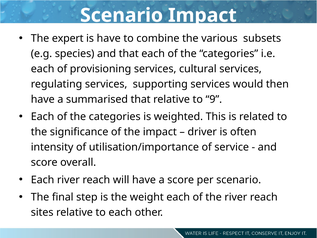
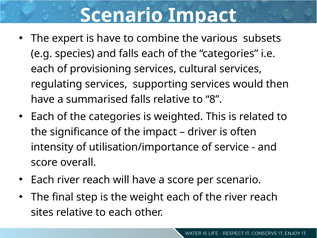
and that: that -> falls (129, 54)
summarised that: that -> falls (141, 99)
9: 9 -> 8 (214, 99)
